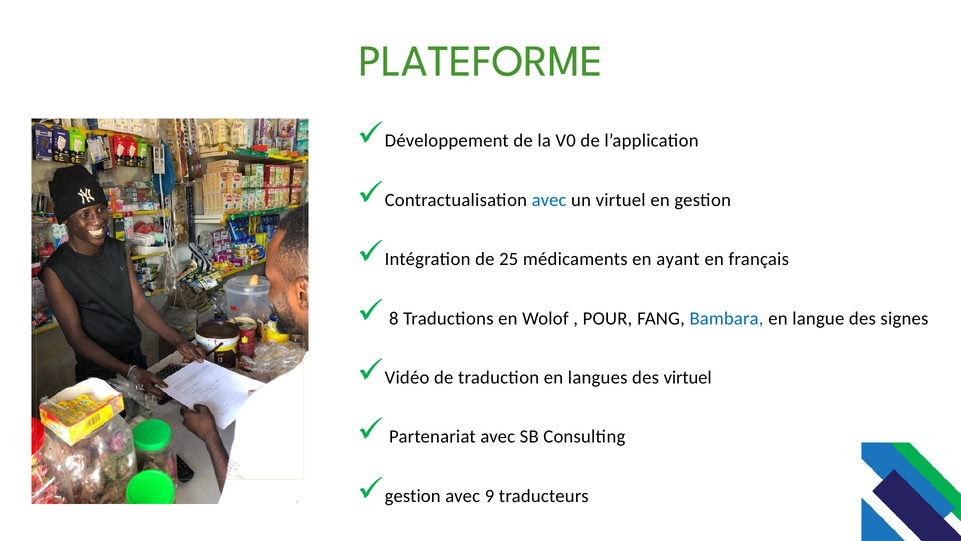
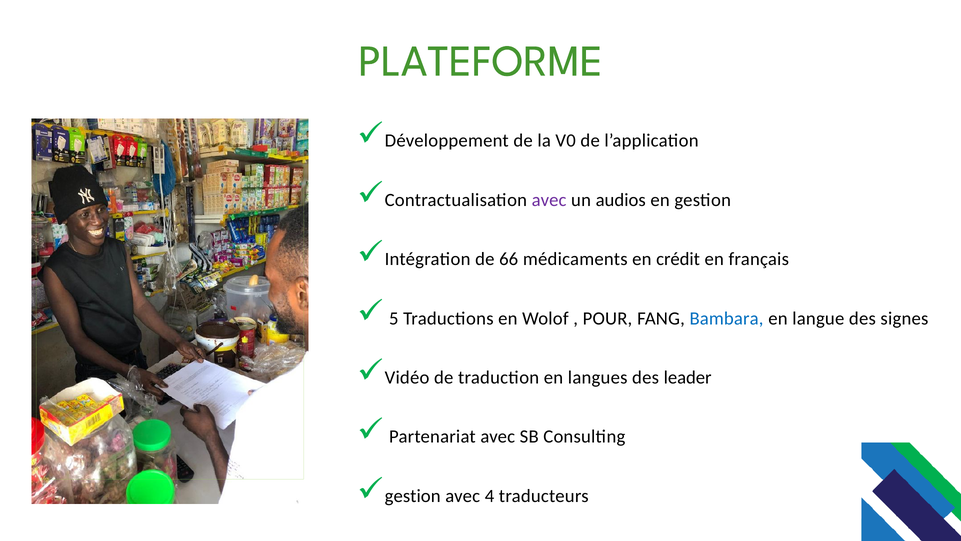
avec colour: blue -> purple (549, 200)
un virtuel: virtuel -> audios (621, 200)
25: 25 -> 66 (509, 259)
ayant: ayant -> crédit (678, 259)
8: 8 -> 5 (394, 318)
des virtuel: virtuel -> leader (688, 377)
9: 9 -> 4 (489, 496)
